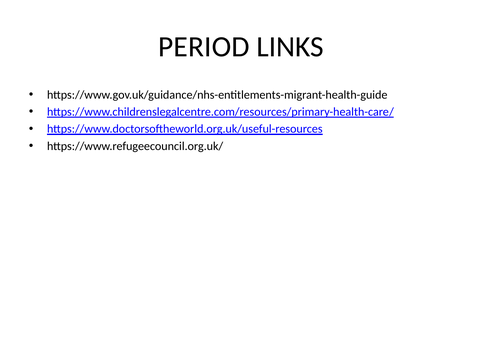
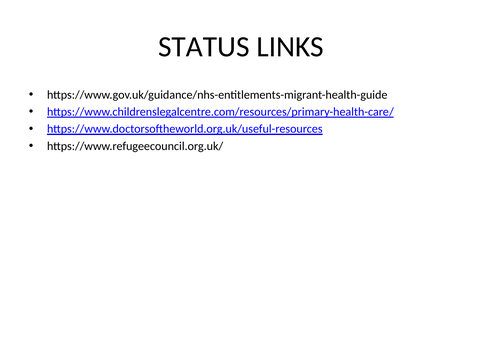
PERIOD: PERIOD -> STATUS (204, 47)
